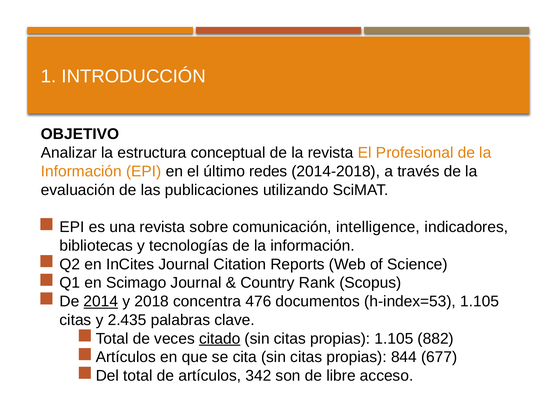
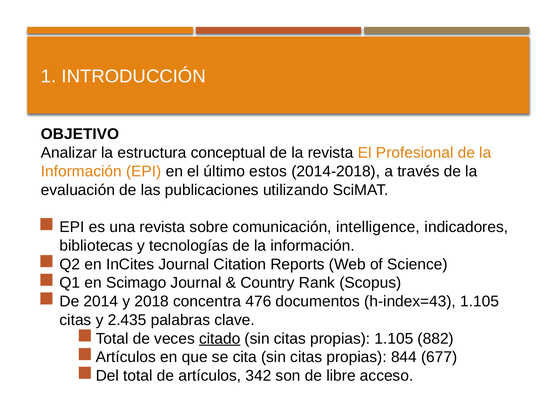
redes: redes -> estos (268, 171)
2014 underline: present -> none (101, 301)
h-index=53: h-index=53 -> h-index=43 (410, 301)
